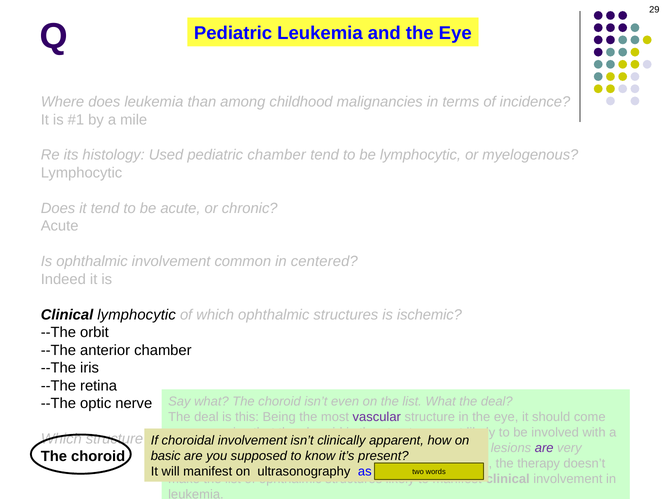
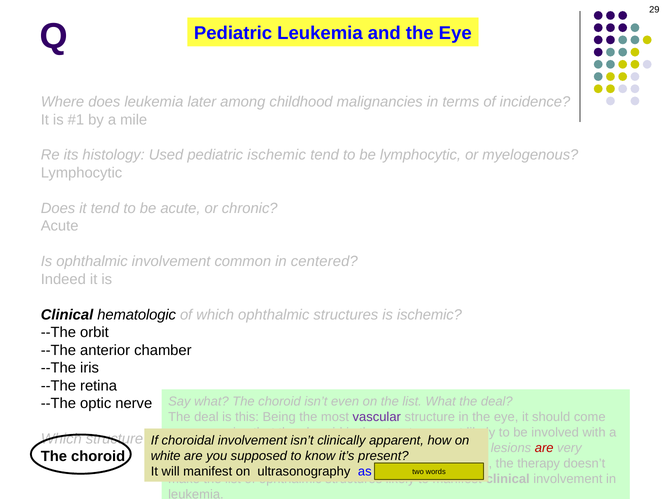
than: than -> later (202, 102)
pediatric chamber: chamber -> ischemic (277, 155)
Clinical lymphocytic: lymphocytic -> hematologic (137, 315)
are colour: purple -> red (544, 448)
basic: basic -> white (166, 457)
